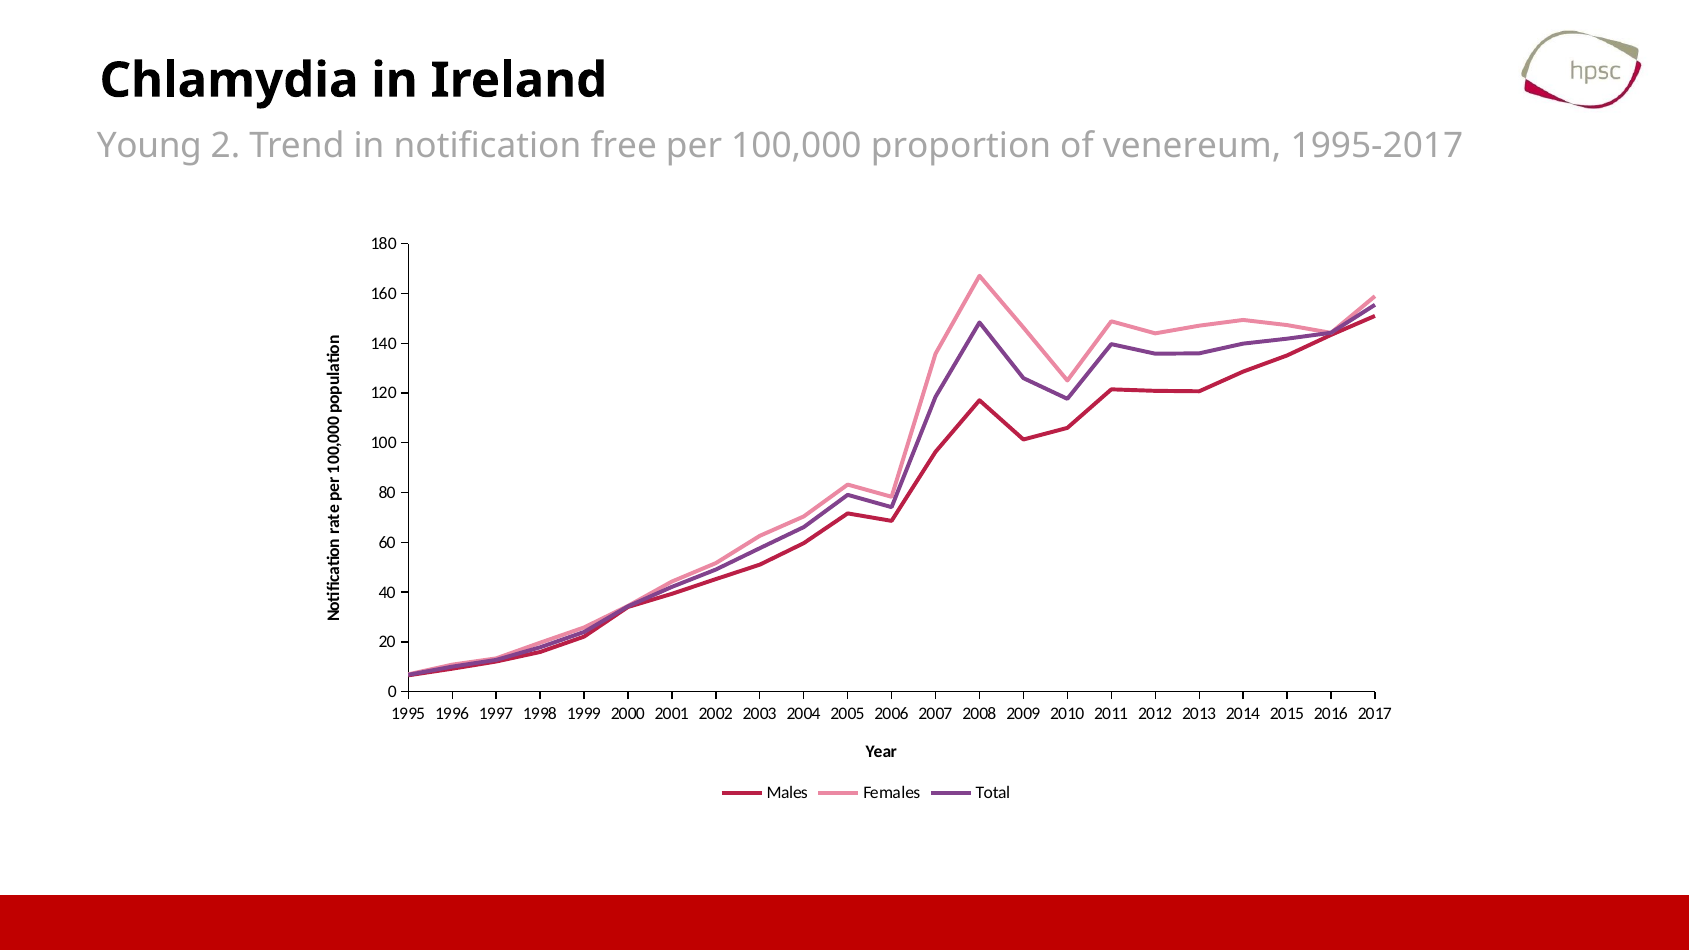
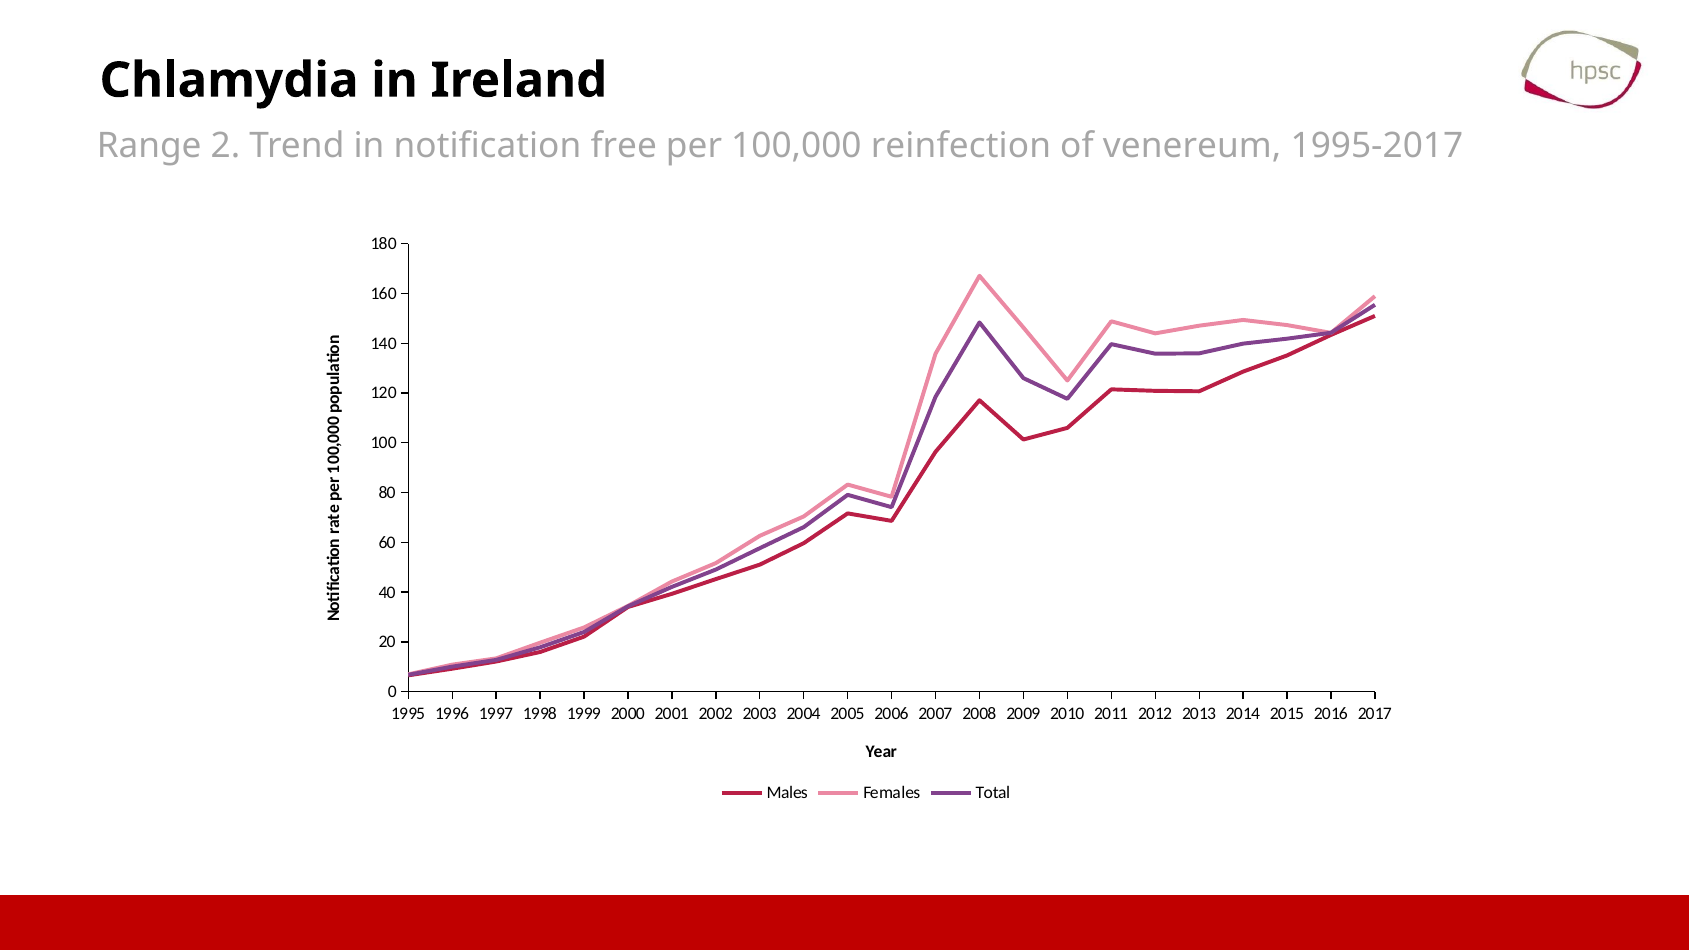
Young: Young -> Range (149, 145)
proportion: proportion -> reinfection (961, 145)
